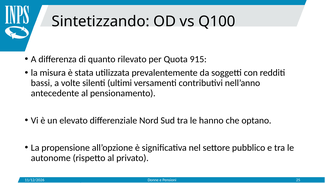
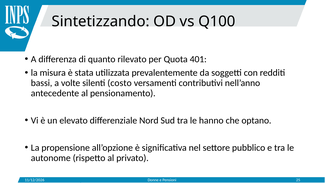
915: 915 -> 401 (198, 59)
ultimi: ultimi -> costo (120, 83)
